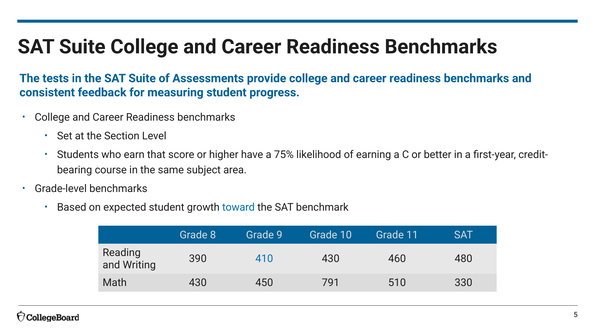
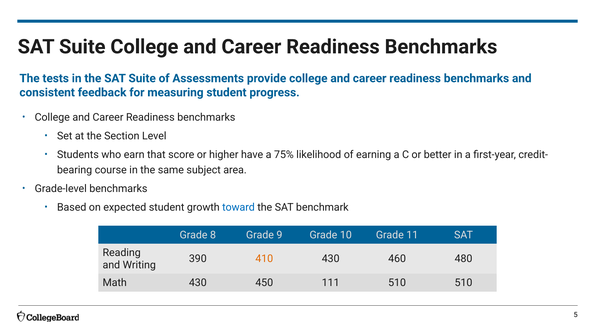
410 colour: blue -> orange (264, 259)
791: 791 -> 111 (331, 282)
510 330: 330 -> 510 (464, 282)
